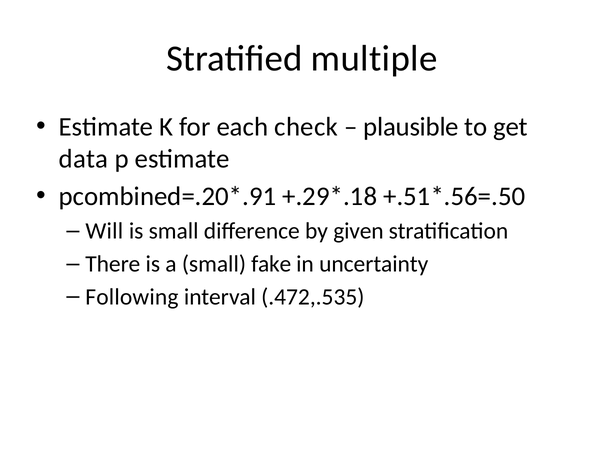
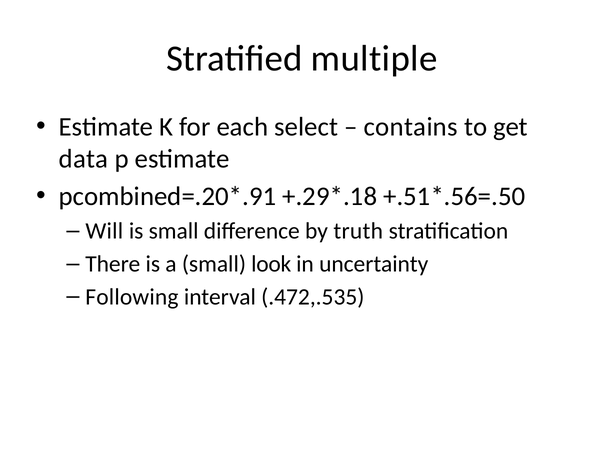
check: check -> select (306, 127)
plausible: plausible -> contains (411, 127)
given: given -> truth (358, 231)
fake: fake -> look (271, 264)
